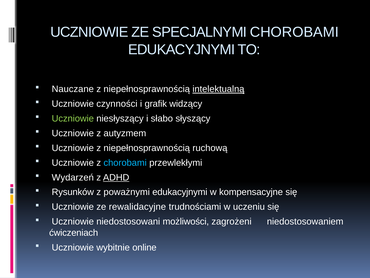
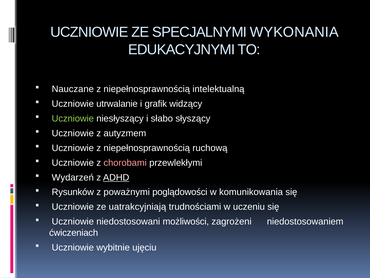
SPECJALNYMI CHOROBAMI: CHOROBAMI -> WYKONANIA (294, 32)
intelektualną underline: present -> none (218, 89)
czynności: czynności -> utrwalanie (117, 104)
chorobami colour: light blue -> pink (125, 162)
poważnymi edukacyjnymi: edukacyjnymi -> poglądowości (180, 192)
kompensacyjne: kompensacyjne -> komunikowania (251, 192)
rewalidacyjne: rewalidacyjne -> uatrakcyjniają (137, 207)
online: online -> ujęciu (144, 247)
